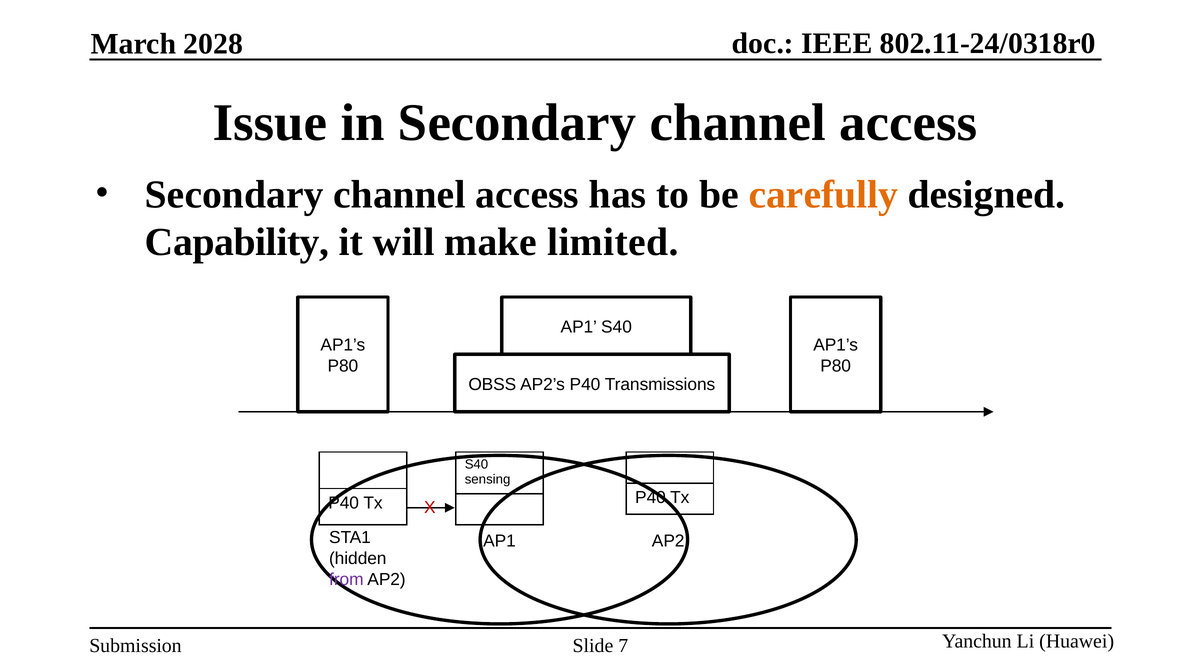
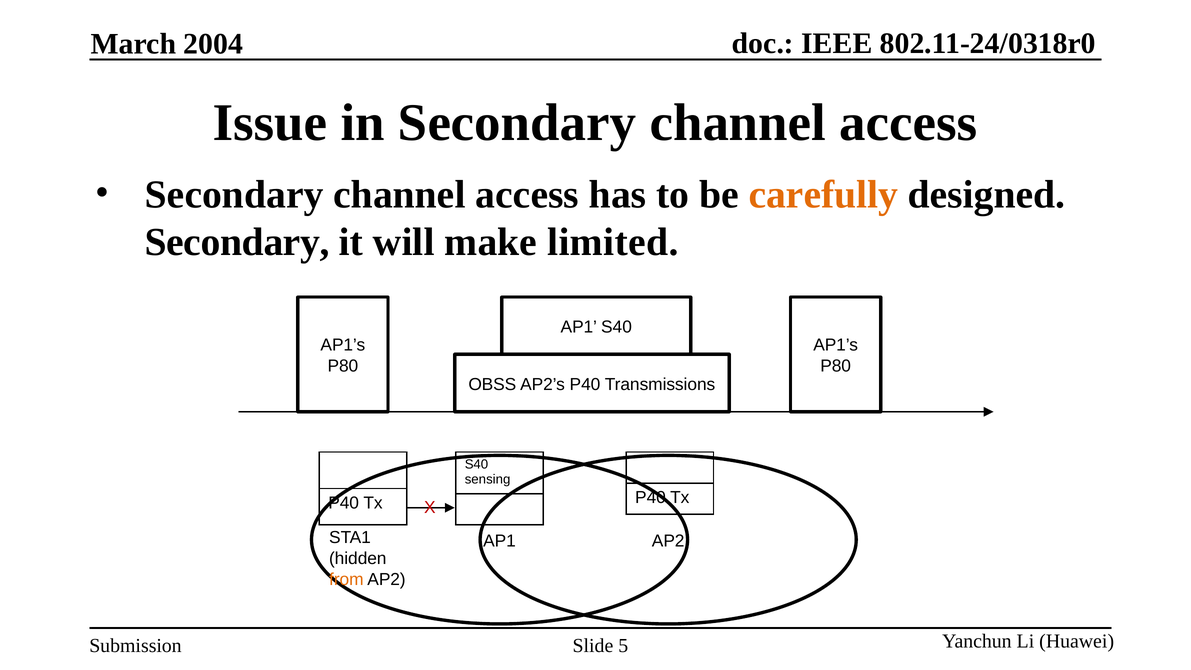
2028: 2028 -> 2004 (213, 44)
Capability: Capability -> Secondary (237, 242)
from colour: purple -> orange (346, 579)
7: 7 -> 5 (623, 646)
